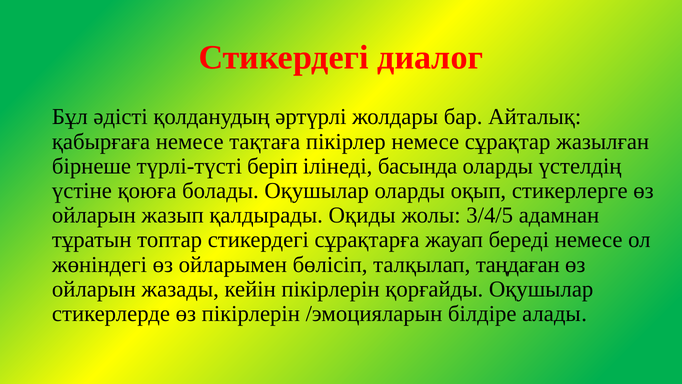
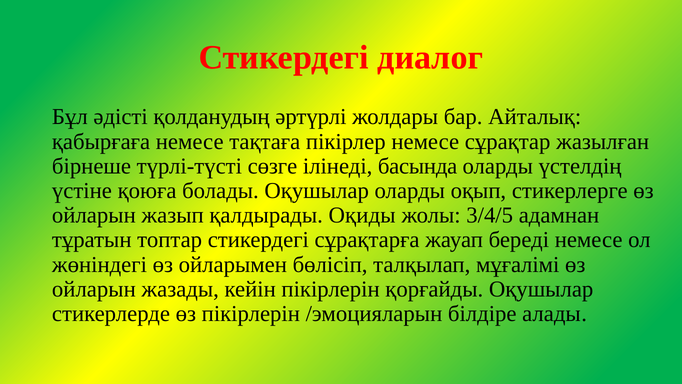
беріп: беріп -> сөзге (272, 166)
таңдаған: таңдаған -> мұғалімі (518, 264)
